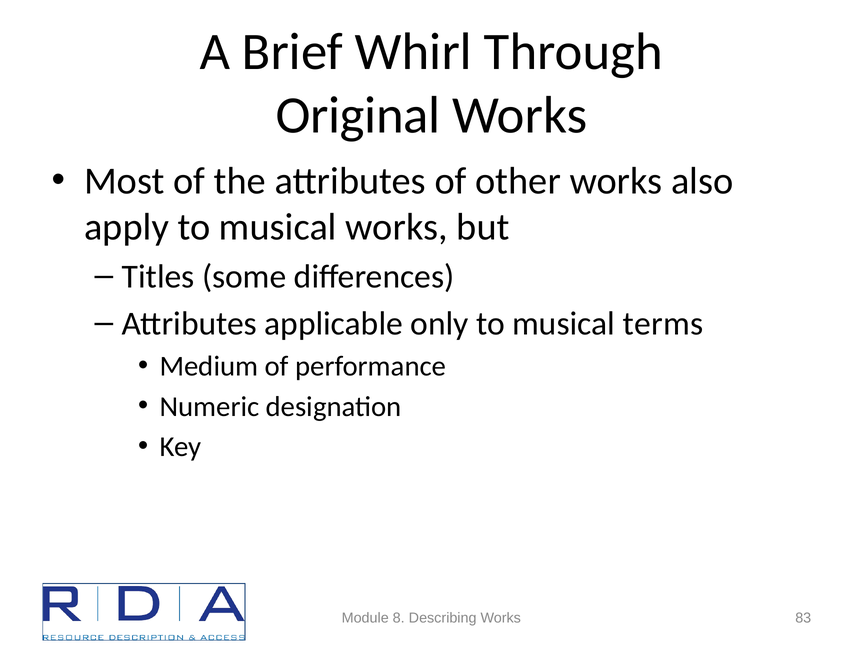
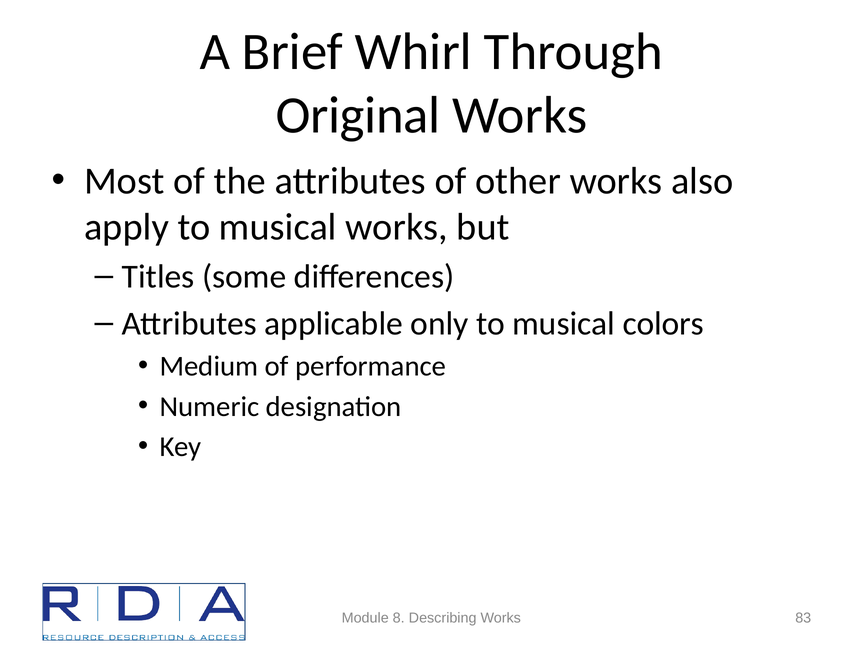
terms: terms -> colors (663, 324)
